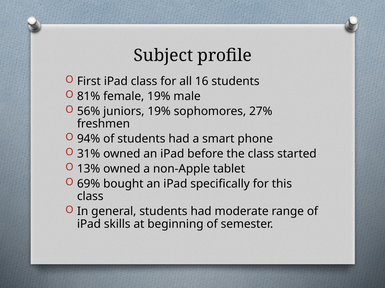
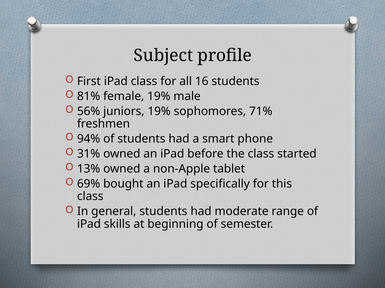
27%: 27% -> 71% (261, 111)
